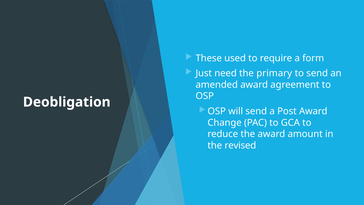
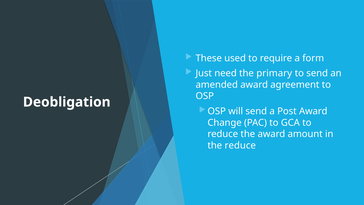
the revised: revised -> reduce (240, 145)
